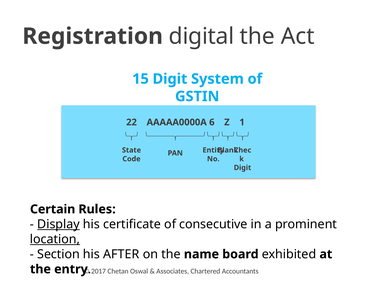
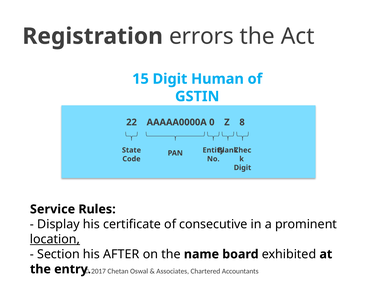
digital: digital -> errors (201, 36)
System: System -> Human (217, 79)
6: 6 -> 0 (212, 122)
1: 1 -> 8 (242, 122)
Certain: Certain -> Service (53, 209)
Display underline: present -> none (58, 224)
